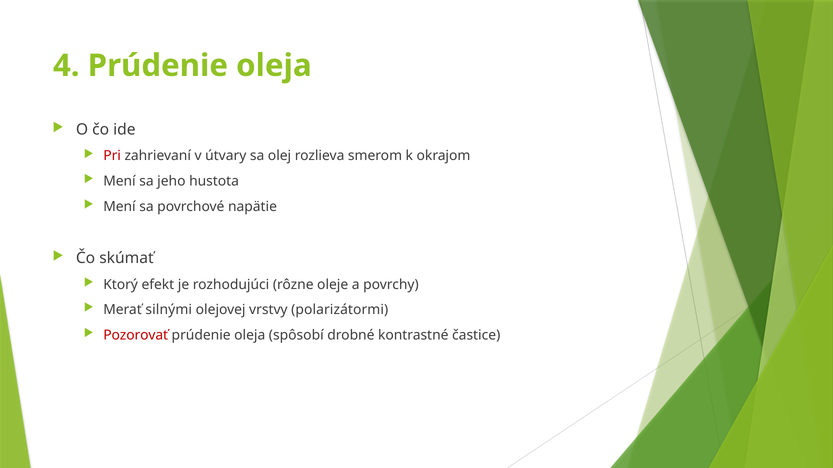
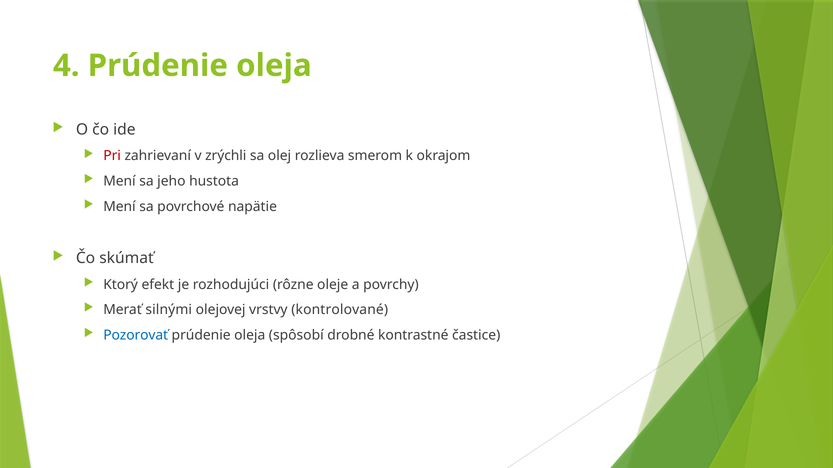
útvary: útvary -> zrýchli (226, 156)
polarizátormi: polarizátormi -> kontrolované (340, 310)
Pozorovať colour: red -> blue (136, 335)
